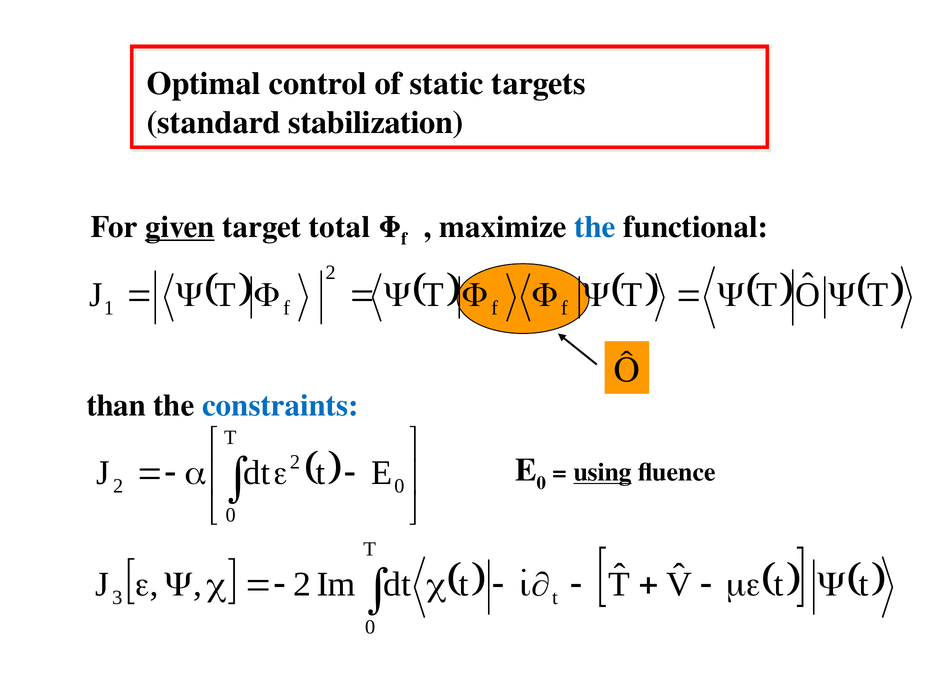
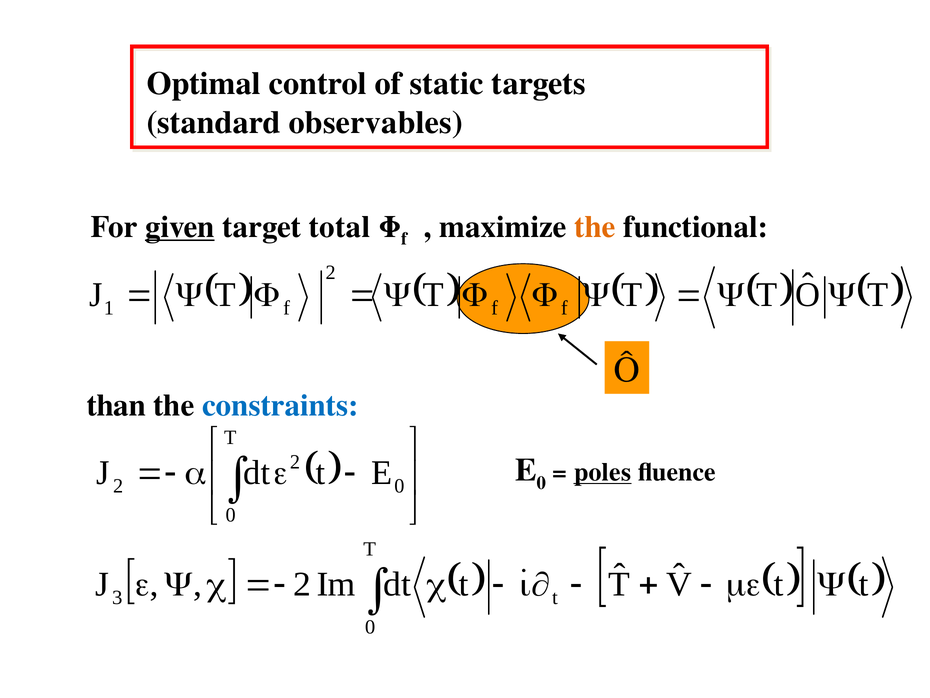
stabilization: stabilization -> observables (376, 122)
the colour: blue -> orange (595, 227)
using: using -> poles (603, 472)
